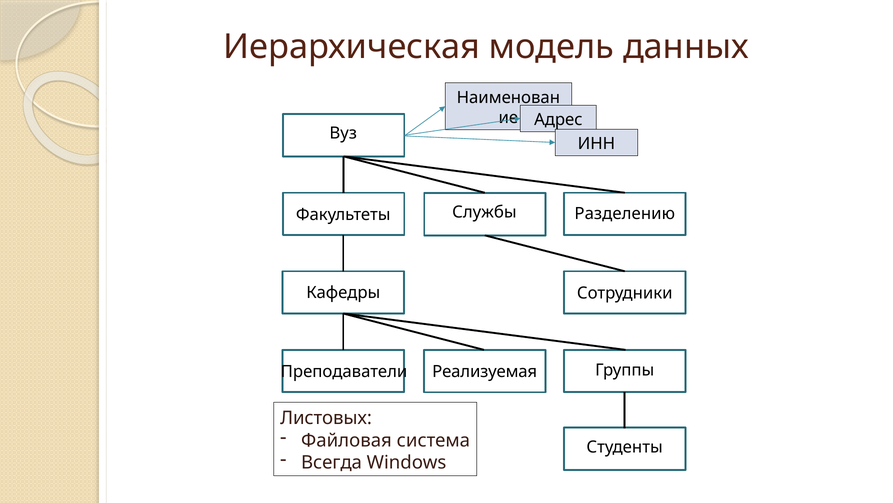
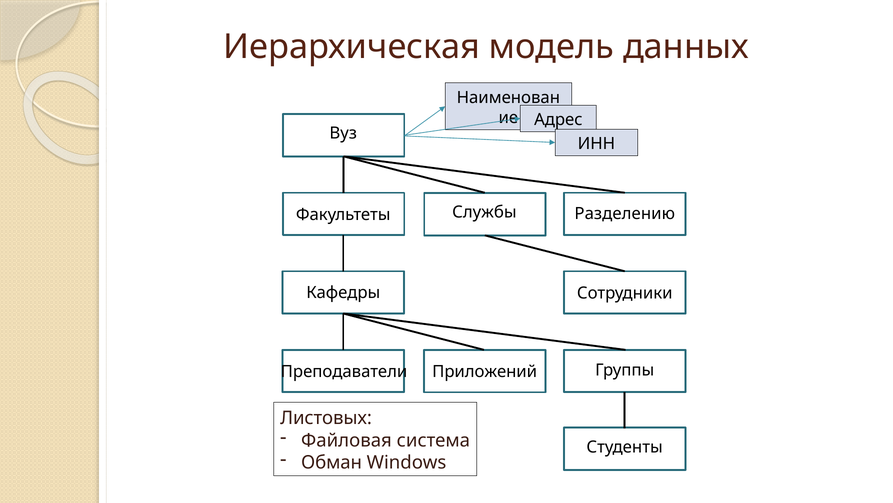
Реализуемая: Реализуемая -> Приложений (485, 371)
Всегда: Всегда -> Обман (332, 462)
